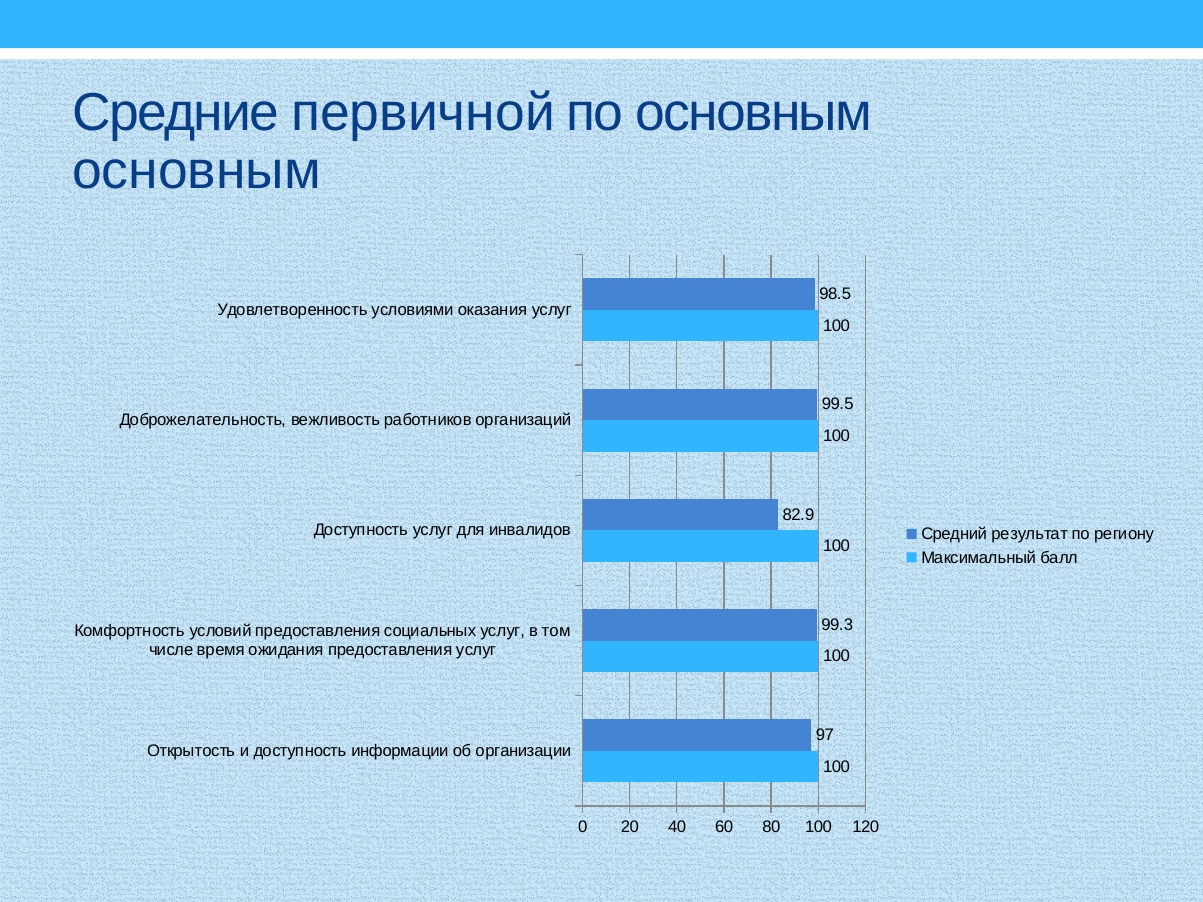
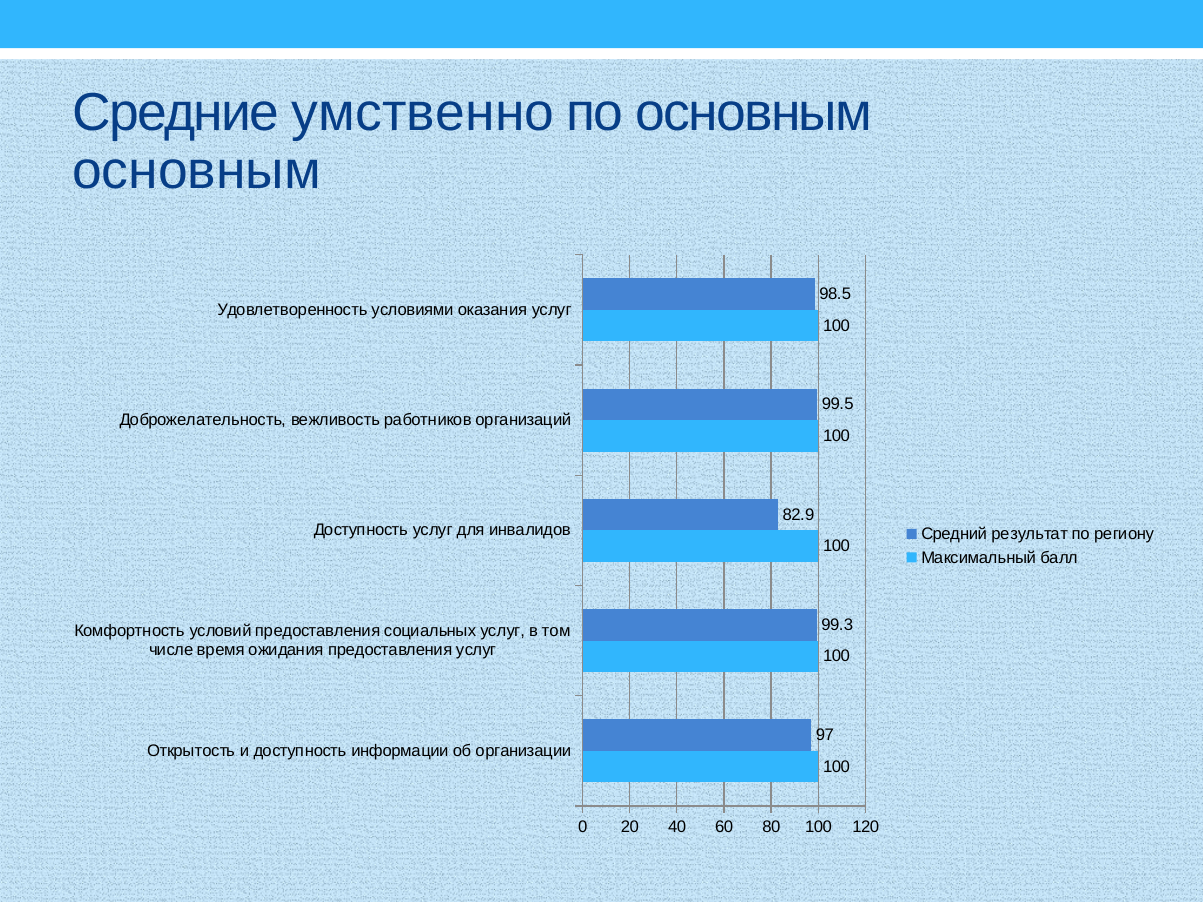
первичной: первичной -> умственно (423, 113)
